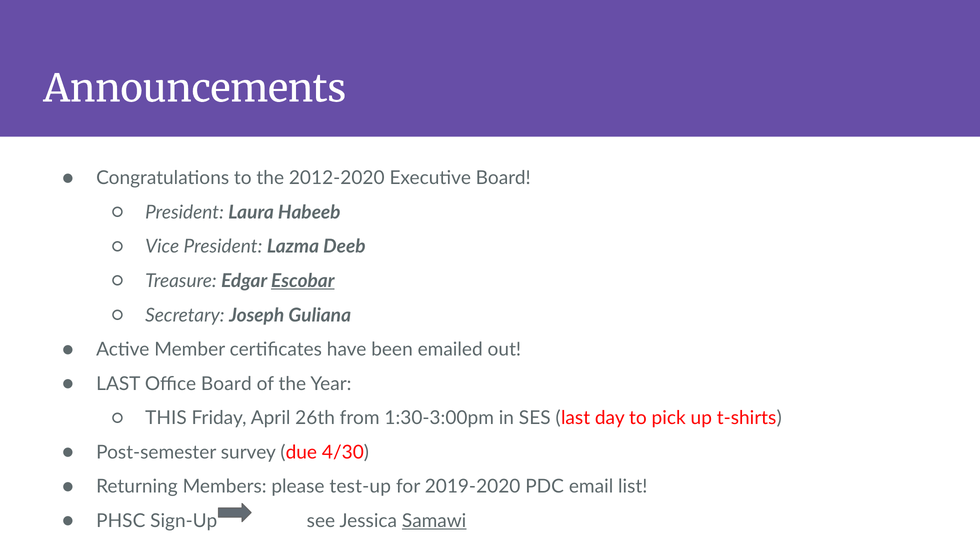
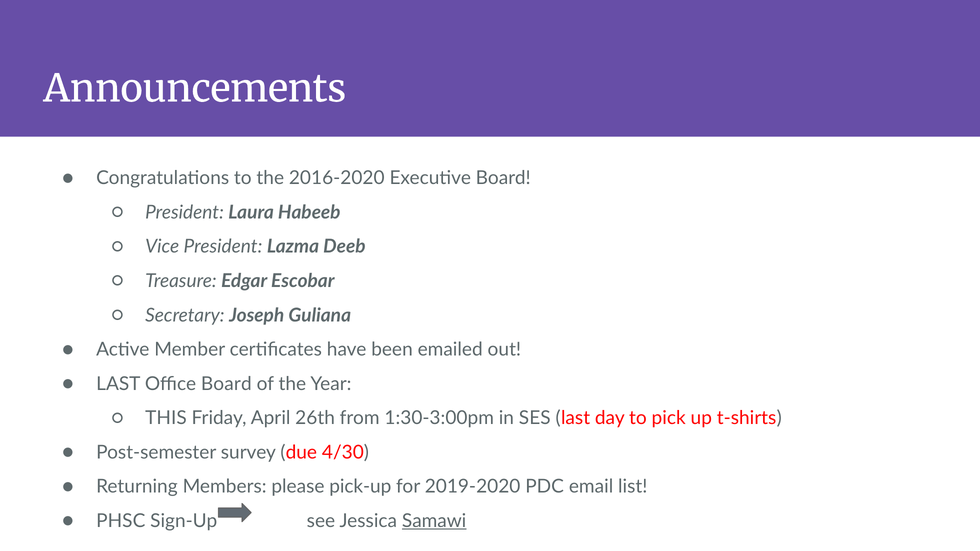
2012-2020: 2012-2020 -> 2016-2020 (337, 178)
Escobar underline: present -> none (303, 281)
test-up: test-up -> pick-up (360, 487)
